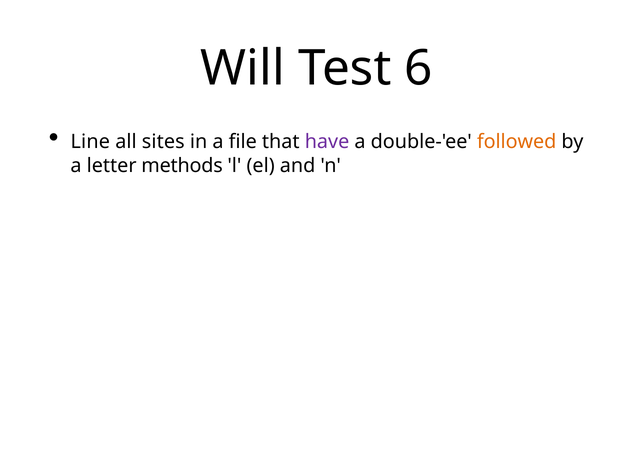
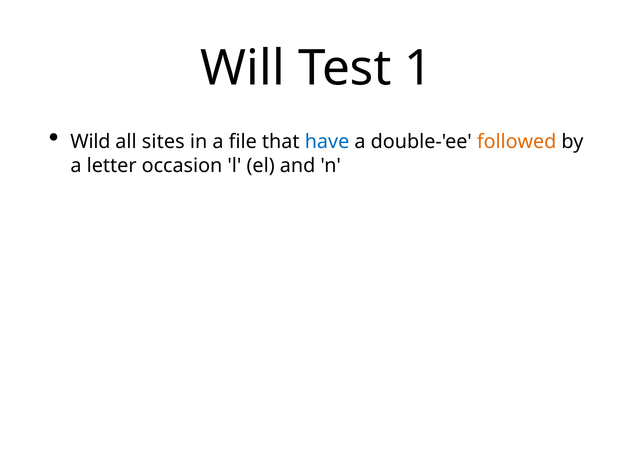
6: 6 -> 1 (418, 68)
Line: Line -> Wild (90, 142)
have colour: purple -> blue (327, 142)
methods: methods -> occasion (182, 166)
